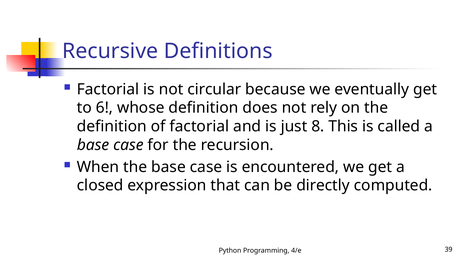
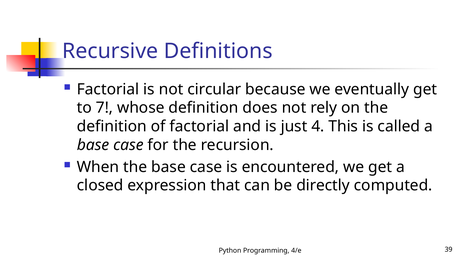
6: 6 -> 7 (105, 108)
8: 8 -> 4 (318, 127)
